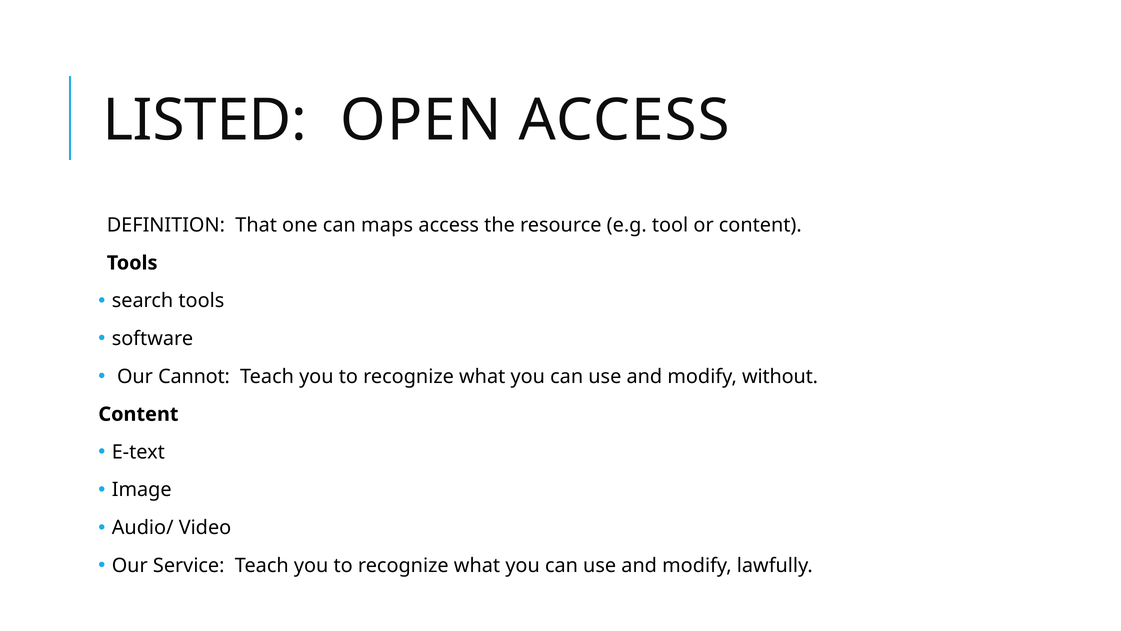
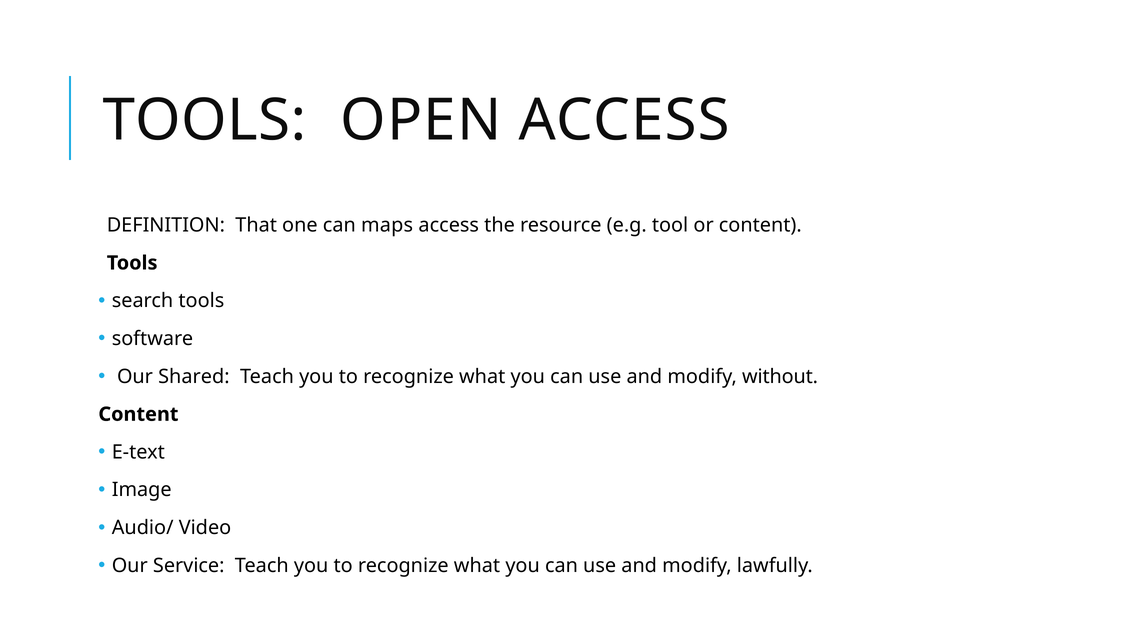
LISTED: LISTED -> TOOLS (204, 120)
Cannot: Cannot -> Shared (194, 376)
